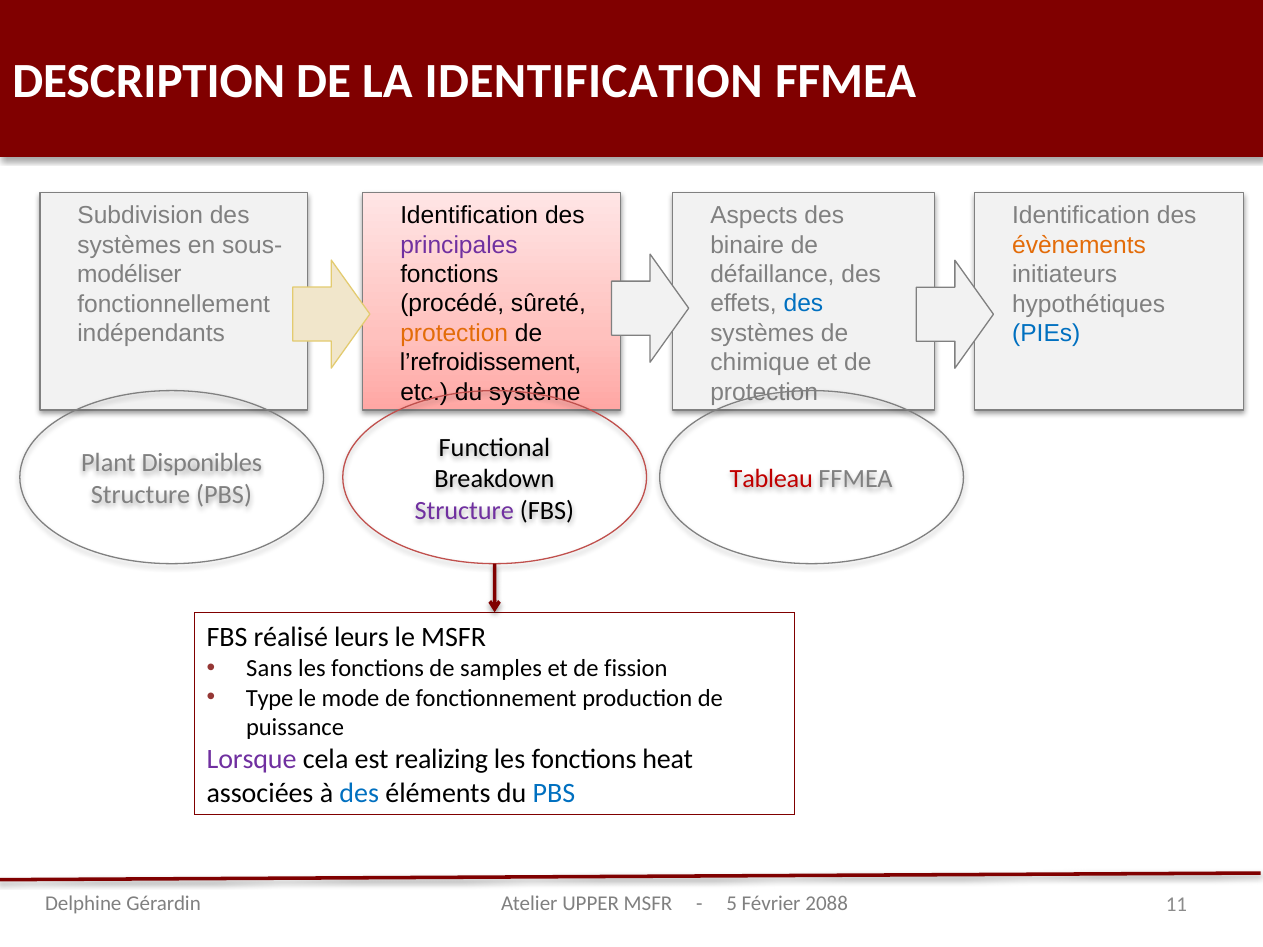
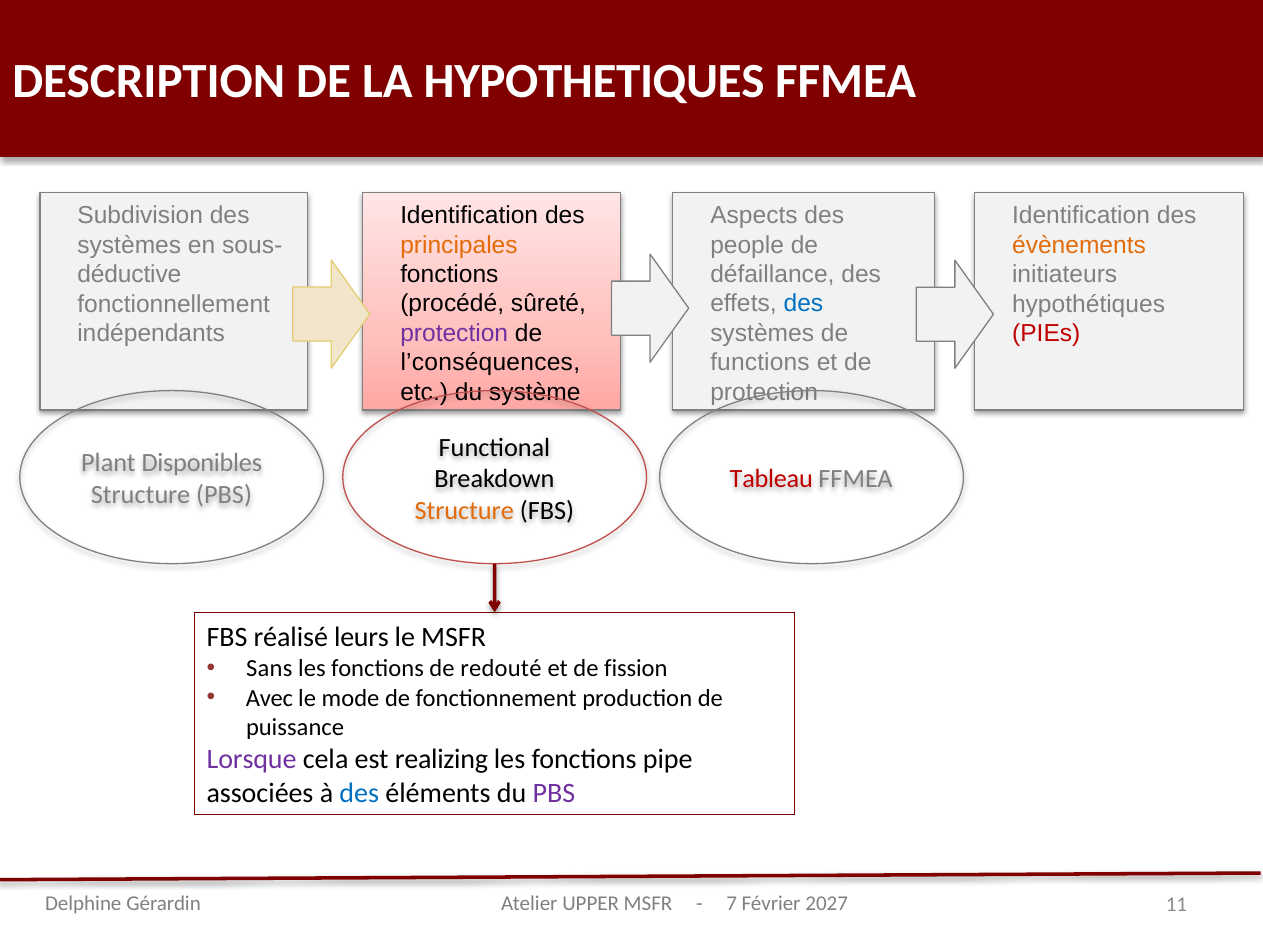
LA IDENTIFICATION: IDENTIFICATION -> HYPOTHETIQUES (594, 82)
principales colour: purple -> orange (459, 245)
binaire: binaire -> people (747, 245)
modéliser: modéliser -> déductive (129, 275)
protection colour: orange -> purple (454, 333)
PIEs colour: blue -> red (1046, 334)
l’refroidissement: l’refroidissement -> l’conséquences (490, 363)
chimique: chimique -> functions (760, 363)
Structure colour: purple -> orange (464, 511)
samples: samples -> redouté (501, 669)
Type: Type -> Avec (270, 698)
heat: heat -> pipe (668, 760)
PBS colour: blue -> purple (554, 793)
5: 5 -> 7 (732, 904)
2088: 2088 -> 2027 (827, 904)
